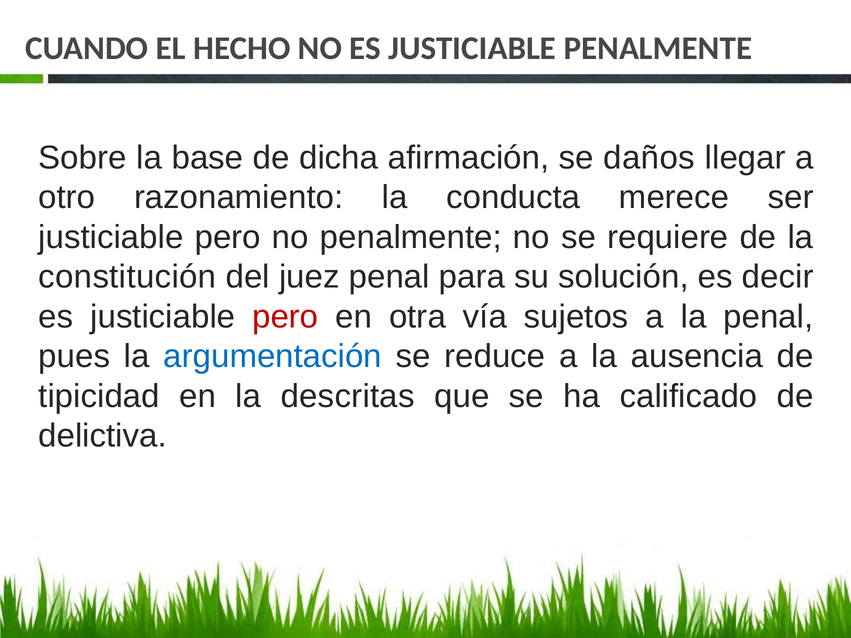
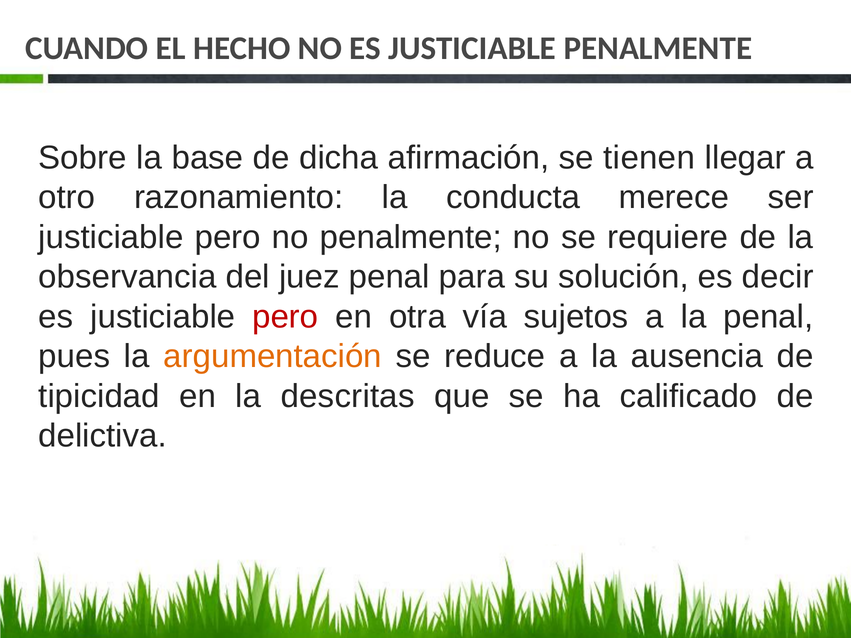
daños: daños -> tienen (649, 158)
constitución: constitución -> observancia (128, 277)
argumentación colour: blue -> orange (273, 357)
